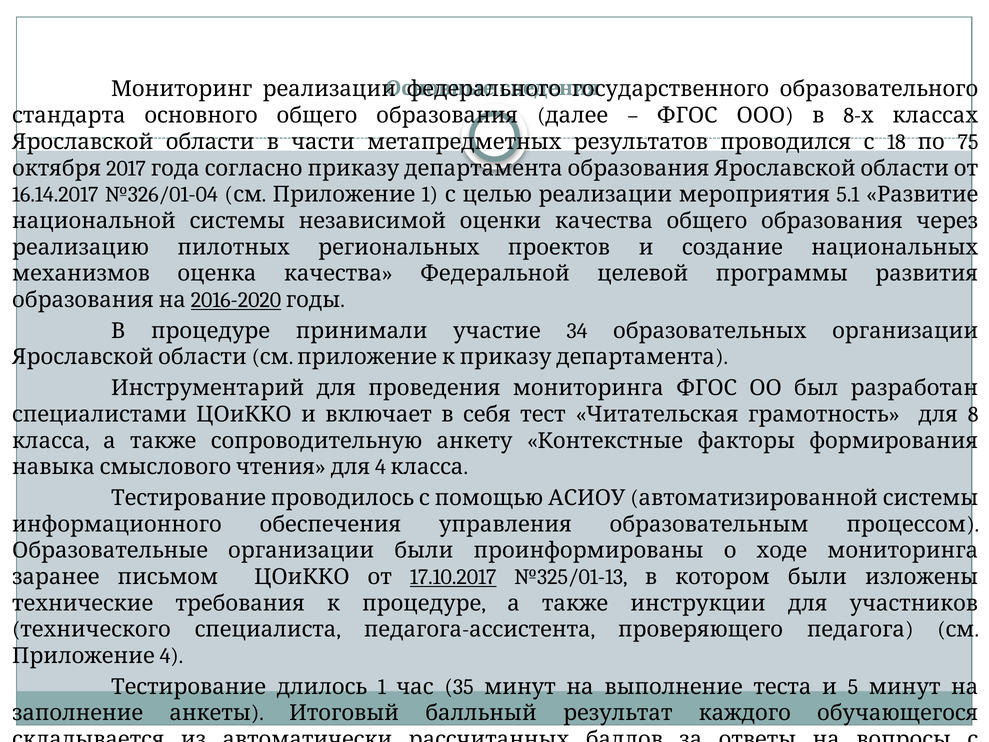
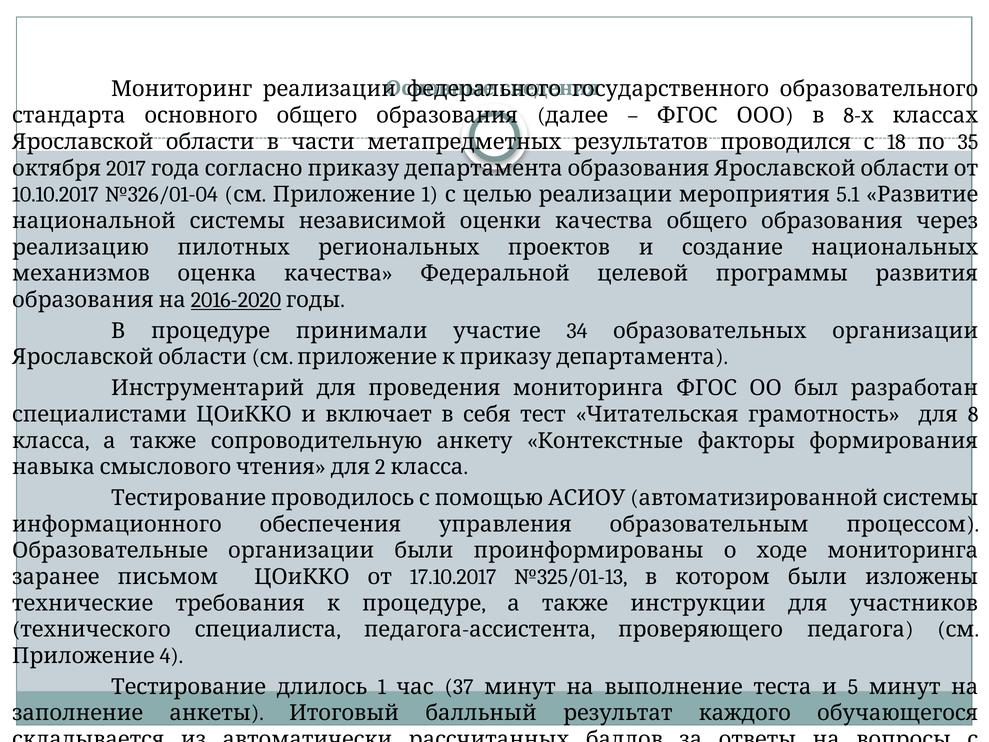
75: 75 -> 35 (968, 142)
16.14.2017: 16.14.2017 -> 10.10.2017 (55, 195)
4: 4 -> 2 (380, 467)
17.10.2017 underline: present -> none (453, 577)
35: 35 -> 37 (459, 687)
